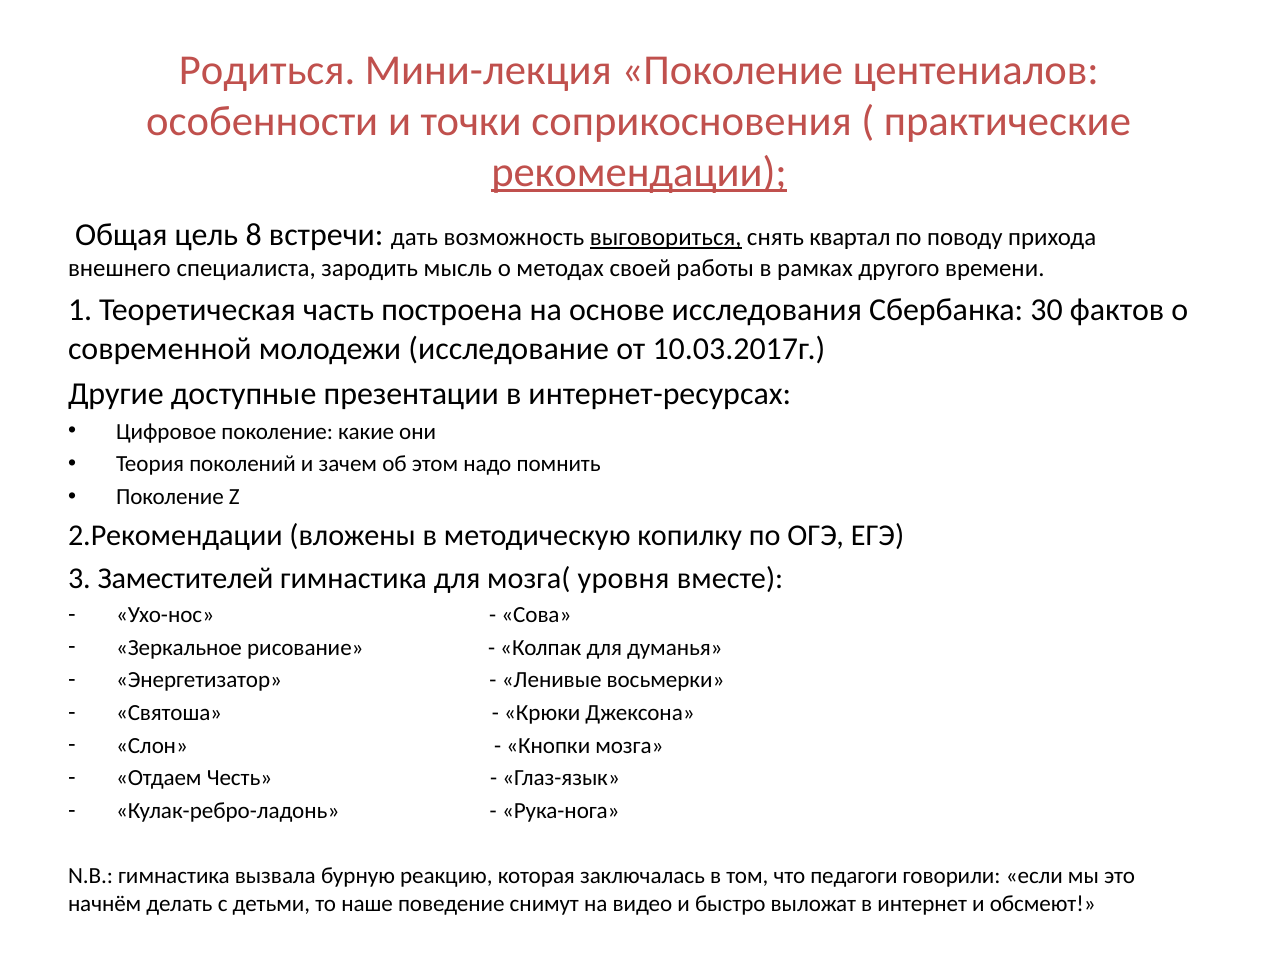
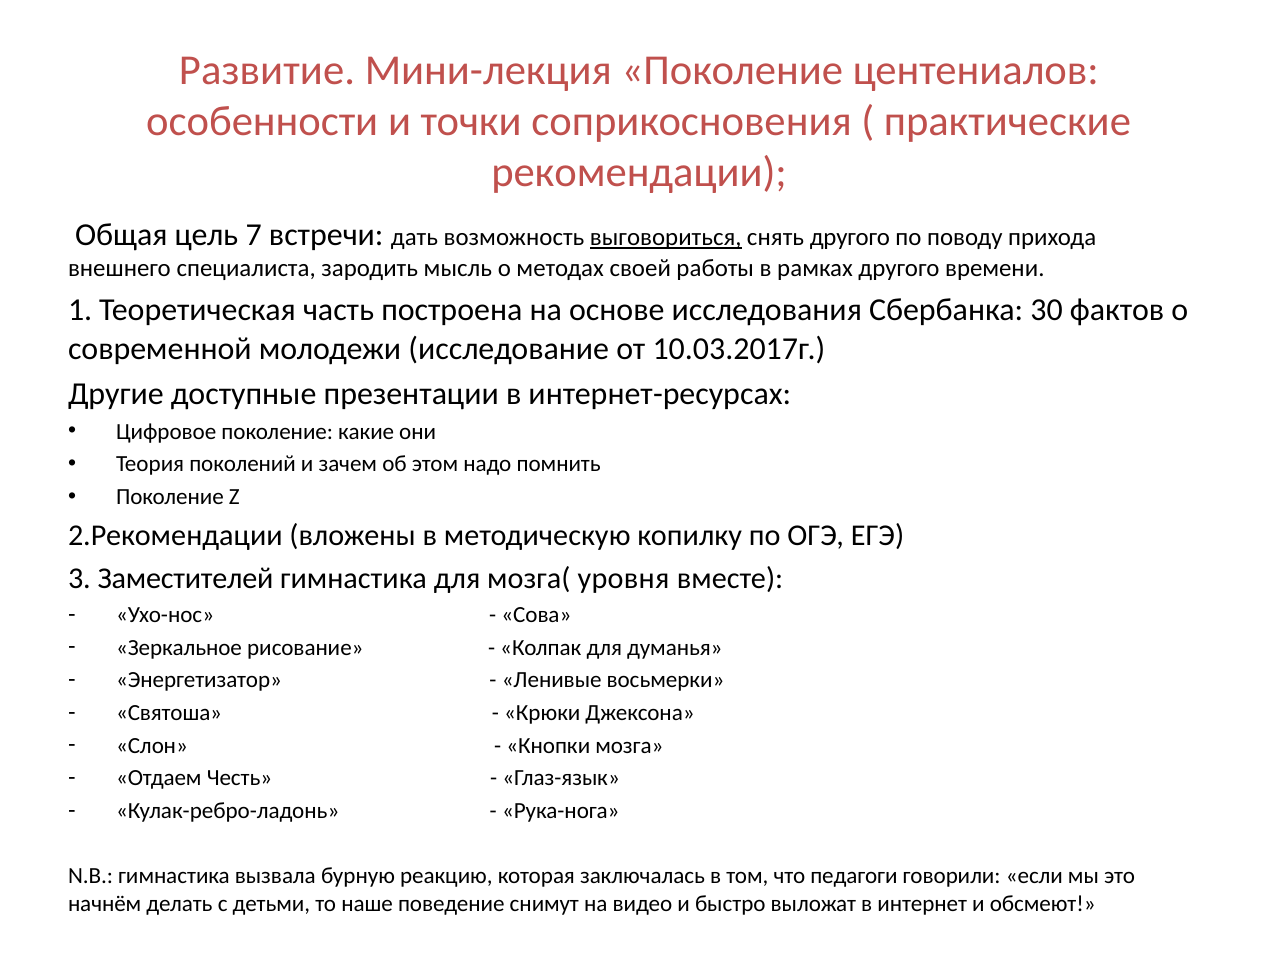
Родиться: Родиться -> Развитие (267, 70)
рекомендации underline: present -> none (639, 172)
8: 8 -> 7 (254, 235)
снять квартал: квартал -> другого (850, 238)
